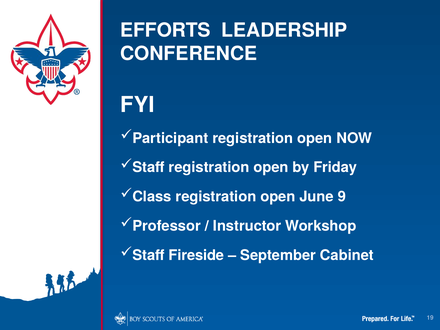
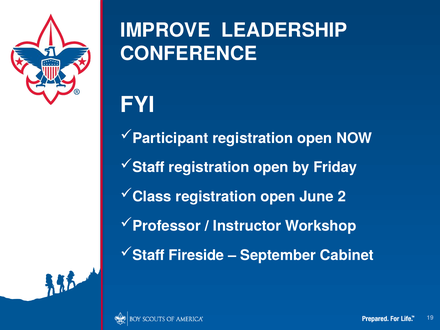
EFFORTS: EFFORTS -> IMPROVE (165, 30)
9: 9 -> 2 (342, 197)
